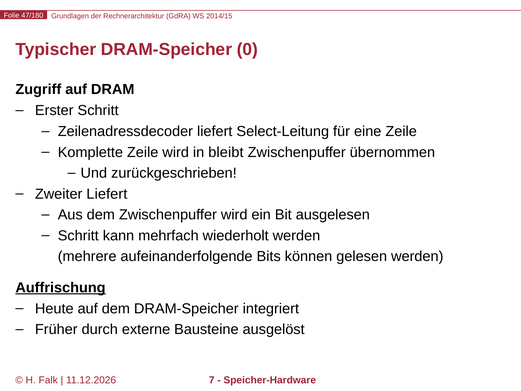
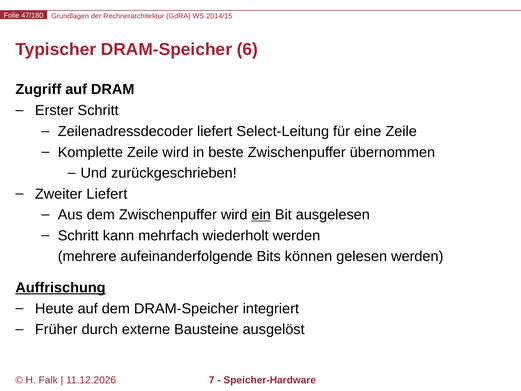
0: 0 -> 6 (247, 50)
bleibt: bleibt -> beste (226, 152)
ein underline: none -> present (261, 215)
